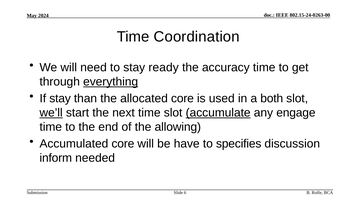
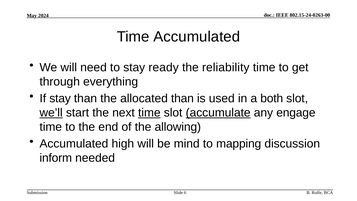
Time Coordination: Coordination -> Accumulated (197, 37)
accuracy: accuracy -> reliability (226, 67)
everything underline: present -> none (111, 82)
allocated core: core -> than (182, 98)
time underline: none -> present (149, 113)
Accumulated core: core -> high (123, 144)
have: have -> mind (187, 144)
specifies: specifies -> mapping (239, 144)
